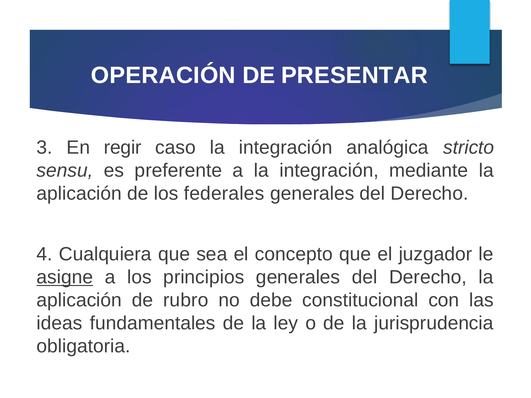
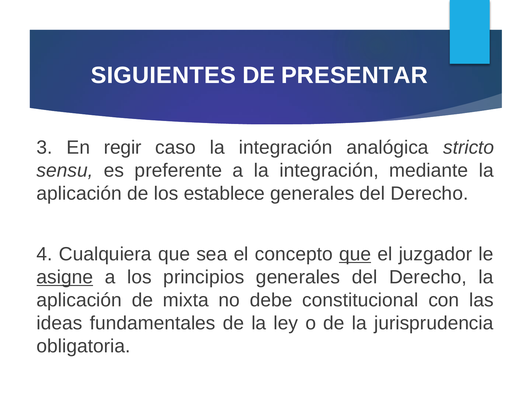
OPERACIÓN: OPERACIÓN -> SIGUIENTES (163, 75)
federales: federales -> establece (224, 194)
que underline: none -> present (355, 254)
rubro: rubro -> mixta (186, 300)
